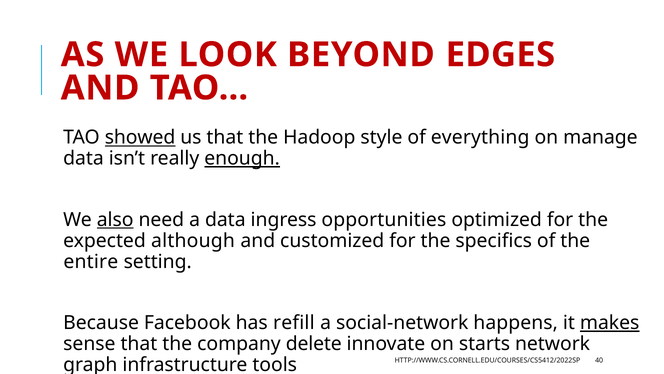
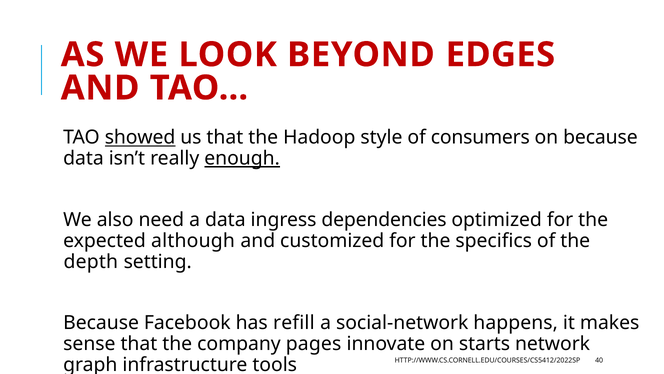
everything: everything -> consumers (480, 137)
on manage: manage -> because (600, 137)
also underline: present -> none (115, 219)
opportunities: opportunities -> dependencies (384, 219)
entire: entire -> depth (91, 261)
makes underline: present -> none (610, 323)
delete: delete -> pages (314, 343)
